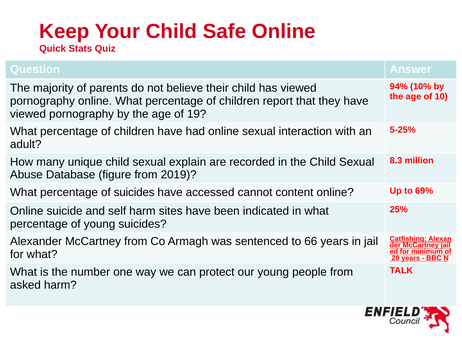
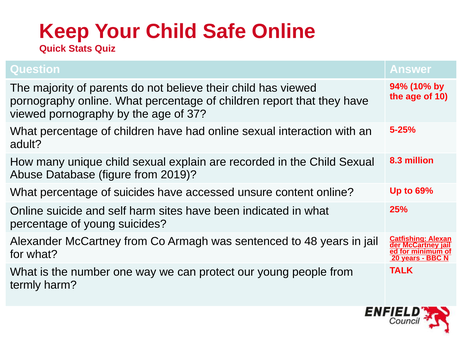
19: 19 -> 37 (197, 114)
cannot: cannot -> unsure (255, 193)
66: 66 -> 48 (311, 242)
asked: asked -> termly (25, 285)
